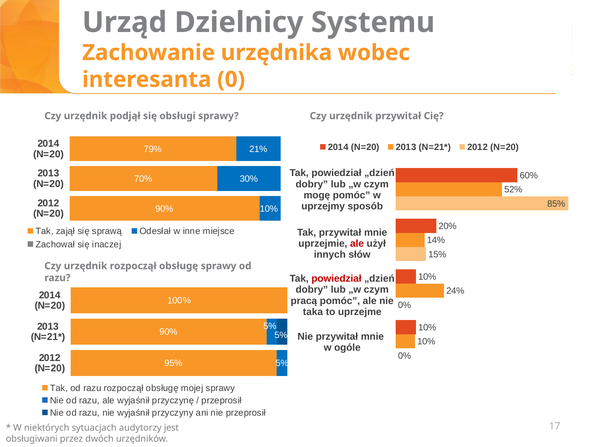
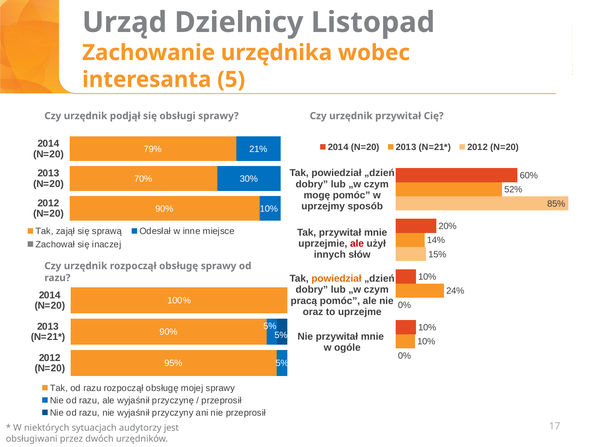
Systemu: Systemu -> Listopad (373, 22)
0: 0 -> 5 (231, 80)
powiedział colour: red -> orange (337, 279)
taka: taka -> oraz (313, 312)
